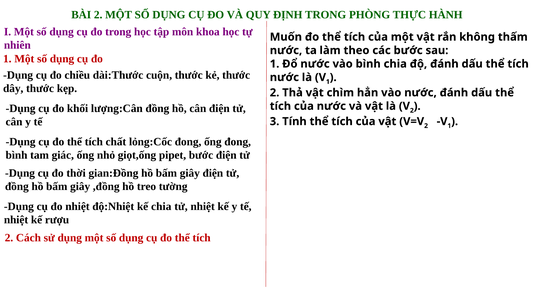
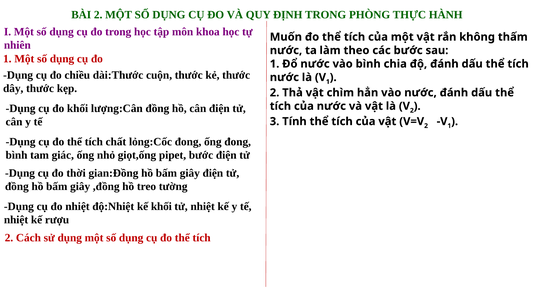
kế chia: chia -> khối (161, 206)
